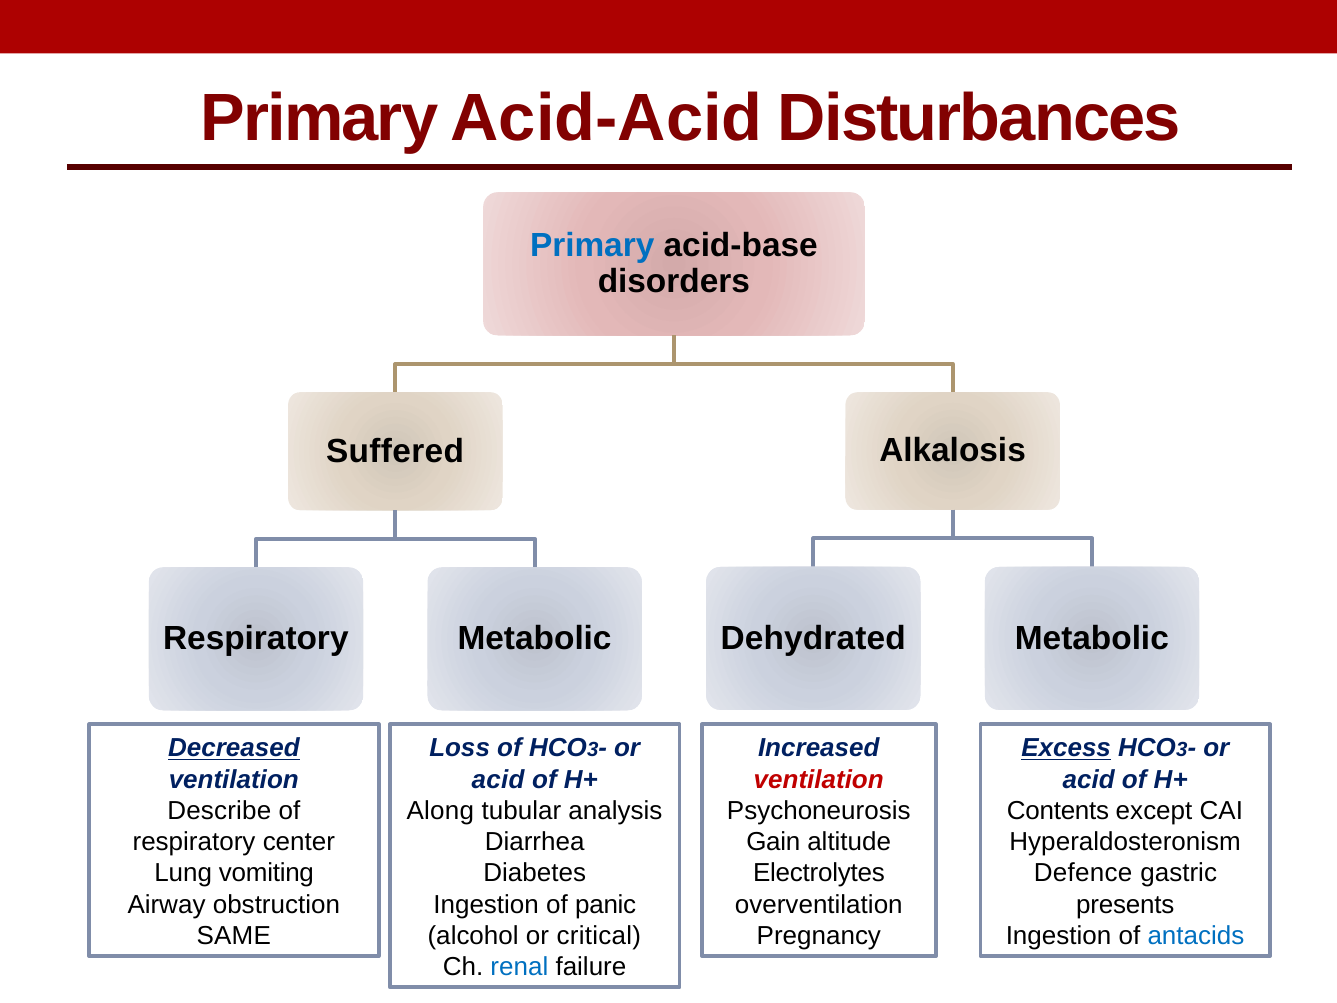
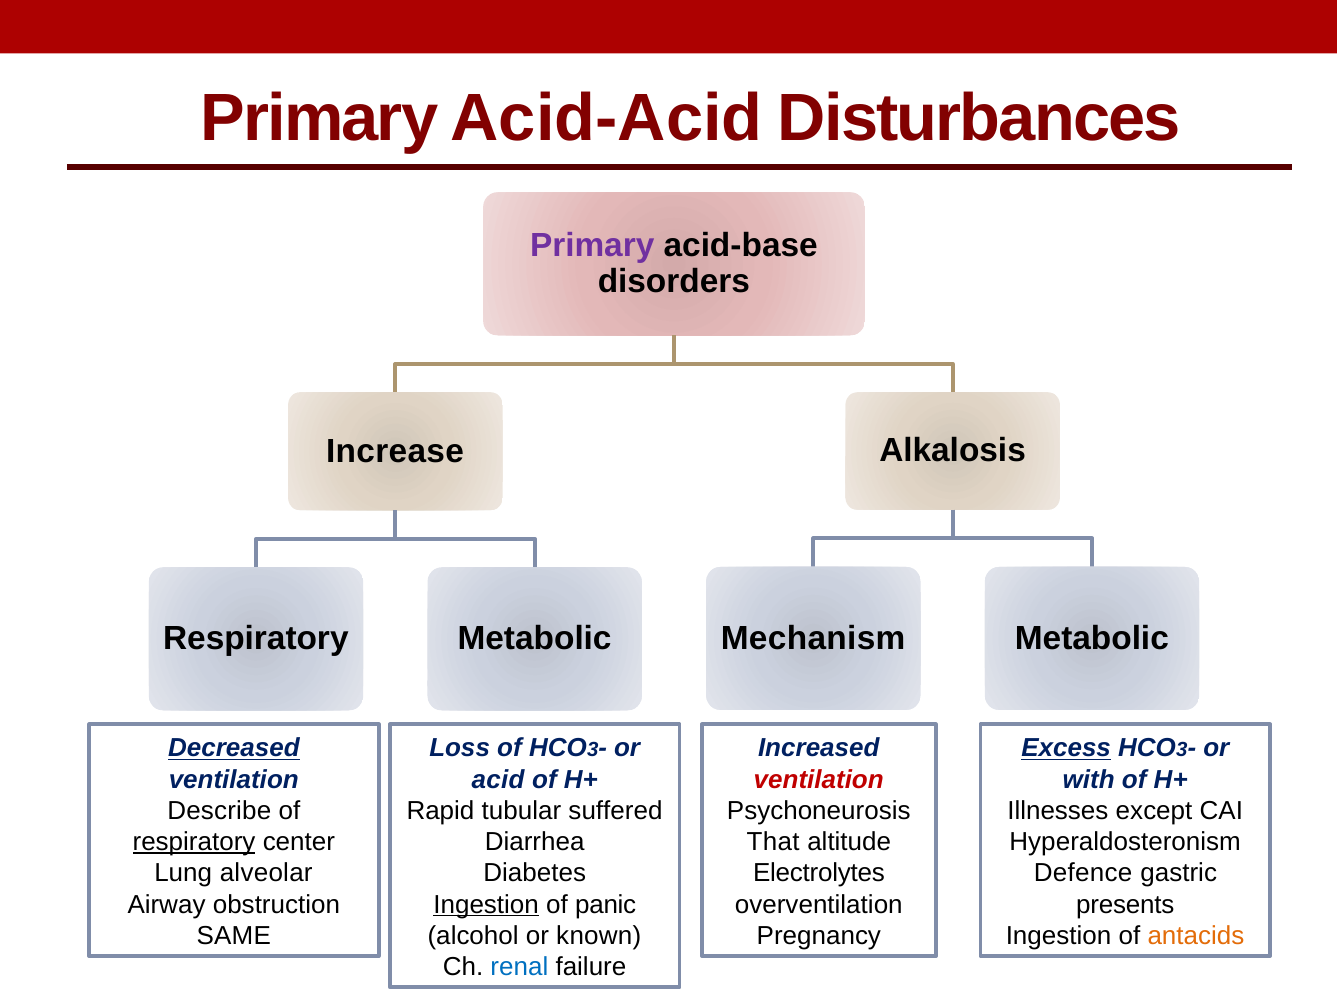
Primary colour: blue -> purple (592, 246)
Suffered: Suffered -> Increase (395, 451)
Dehydrated: Dehydrated -> Mechanism (813, 638)
acid: acid -> with (1089, 779)
Along: Along -> Rapid (440, 811)
analysis: analysis -> suffered (615, 811)
Contents: Contents -> Illnesses (1058, 811)
respiratory underline: none -> present (194, 842)
Gain: Gain -> That (773, 842)
vomiting: vomiting -> alveolar (266, 873)
Ingestion underline: none -> present (486, 904)
critical: critical -> known (599, 935)
antacids colour: blue -> orange (1196, 935)
